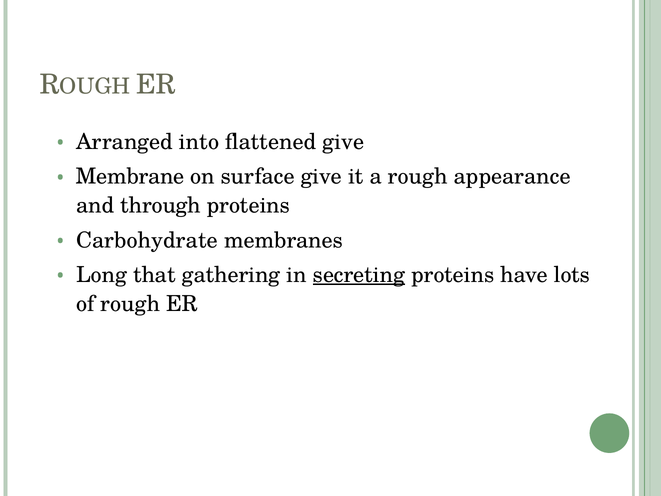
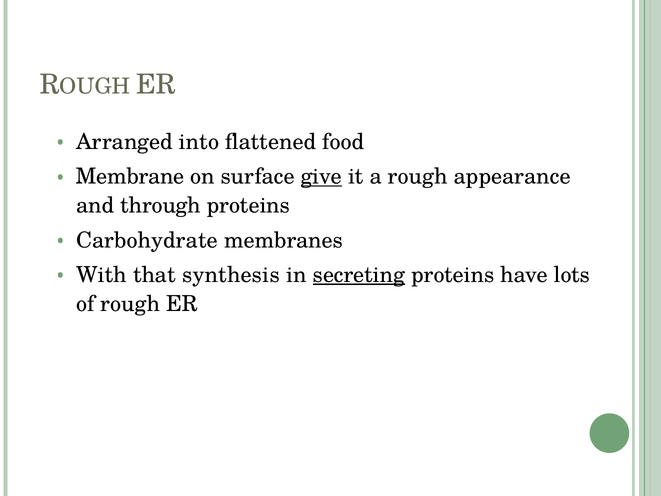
flattened give: give -> food (343, 142)
give underline: none -> present (321, 176)
Long: Long -> With (101, 275)
gathering: gathering -> synthesis (231, 275)
